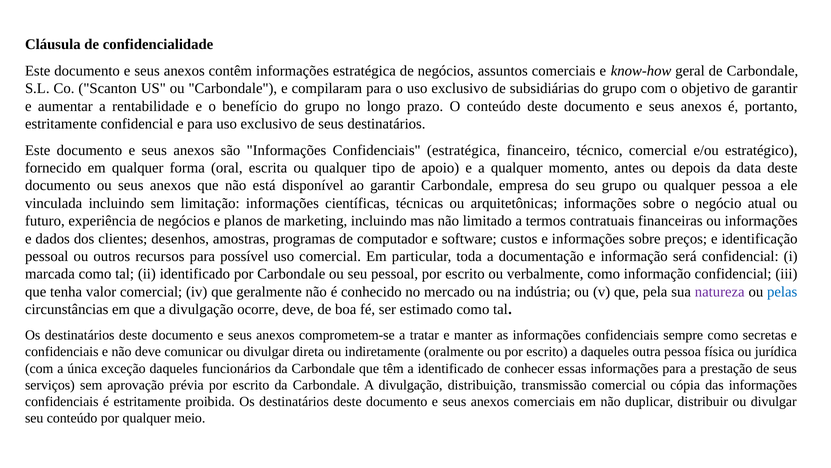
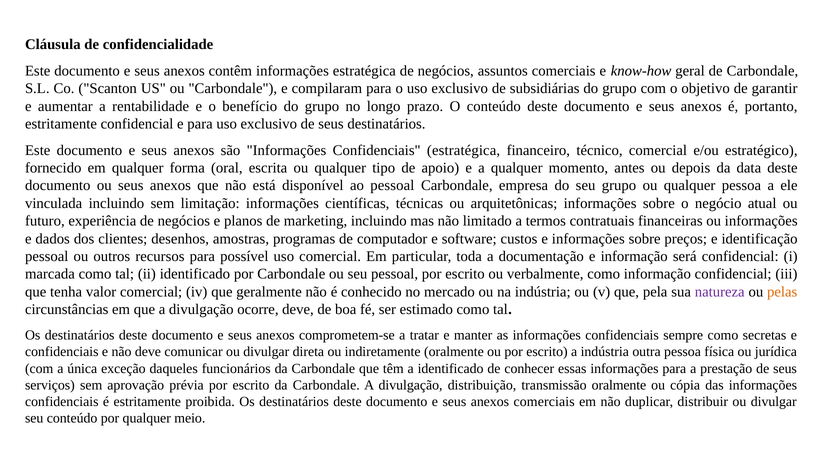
ao garantir: garantir -> pessoal (392, 185)
pelas colour: blue -> orange (782, 291)
a daqueles: daqueles -> indústria (605, 351)
transmissão comercial: comercial -> oralmente (619, 385)
